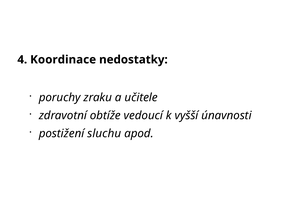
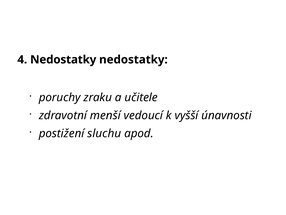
4 Koordinace: Koordinace -> Nedostatky (63, 59)
obtíže: obtíže -> menší (105, 115)
